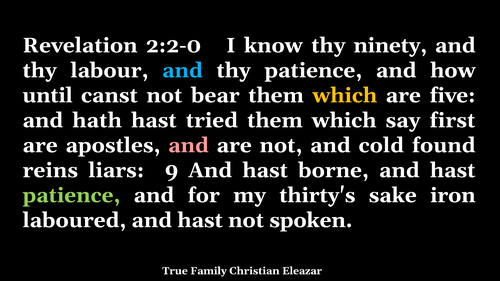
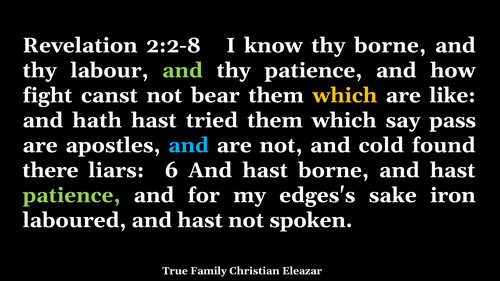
2:2-0: 2:2-0 -> 2:2-8 (173, 46)
thy ninety: ninety -> borne (390, 46)
and colour: light blue -> light green (182, 71)
until: until -> fight (47, 96)
five: five -> like (453, 96)
first: first -> pass (453, 121)
and colour: pink -> light blue (189, 146)
reins: reins -> there (50, 170)
9: 9 -> 6 (172, 170)
thirty's: thirty's -> edges's (317, 195)
